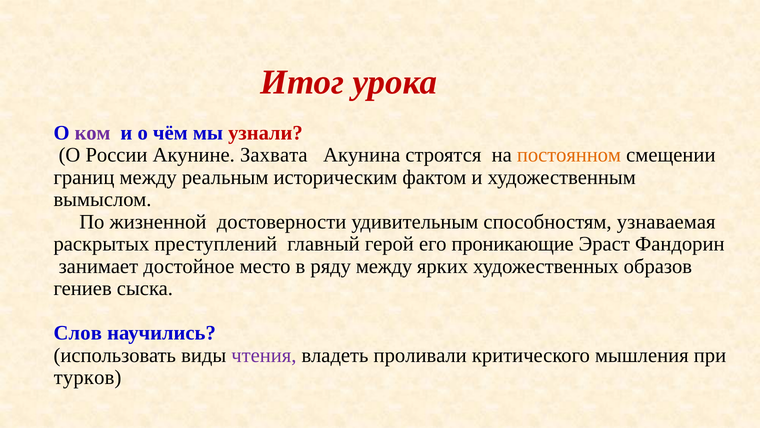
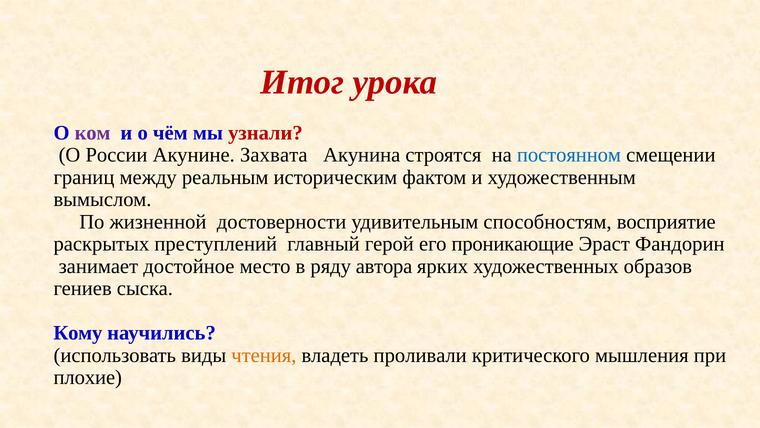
постоянном colour: orange -> blue (569, 155)
узнаваемая: узнаваемая -> восприятие (666, 222)
ряду между: между -> автора (384, 266)
Слов: Слов -> Кому (78, 333)
чтения colour: purple -> orange (264, 355)
турков: турков -> плохие (88, 377)
